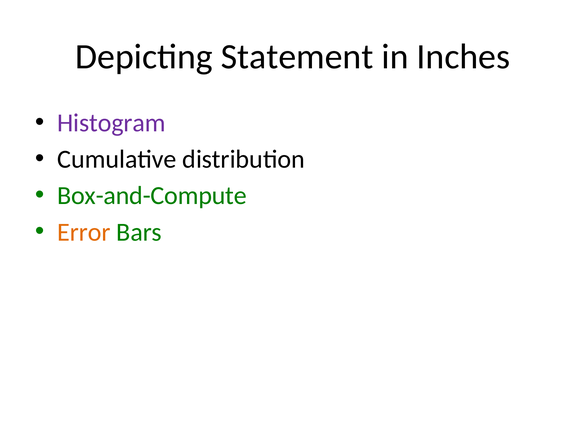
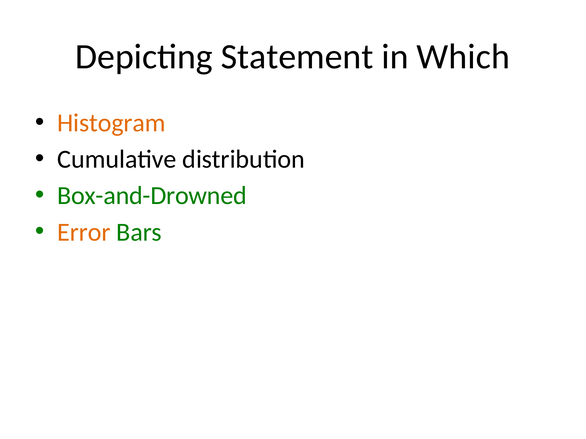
Inches: Inches -> Which (463, 57)
Histogram colour: purple -> orange (111, 123)
Box-and-Compute: Box-and-Compute -> Box-and-Drowned (152, 196)
